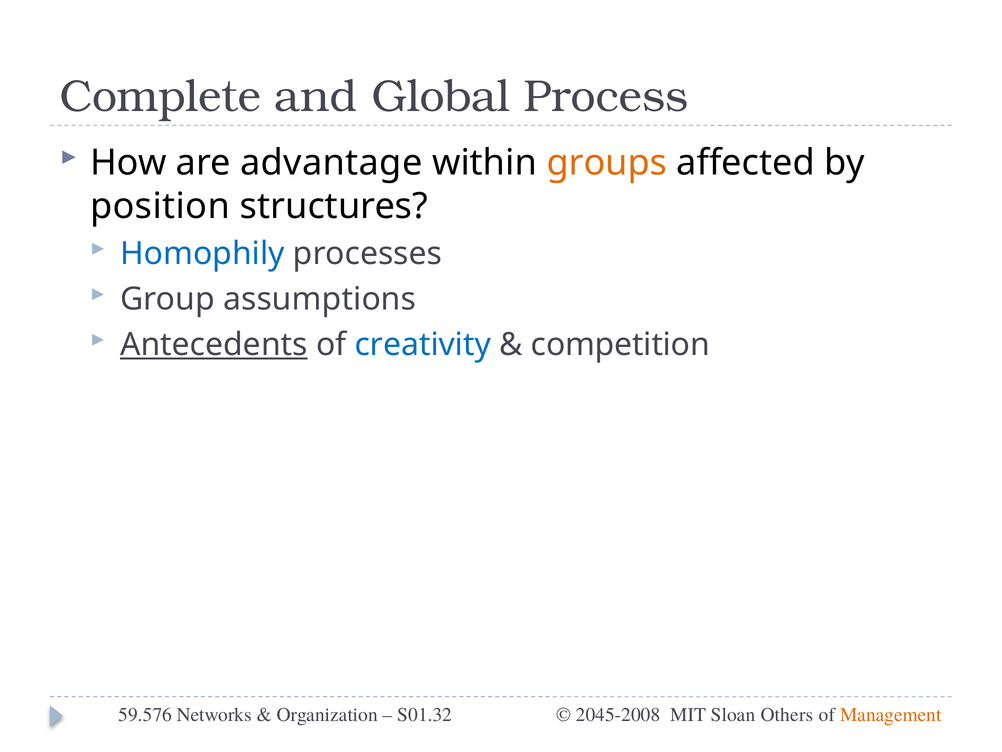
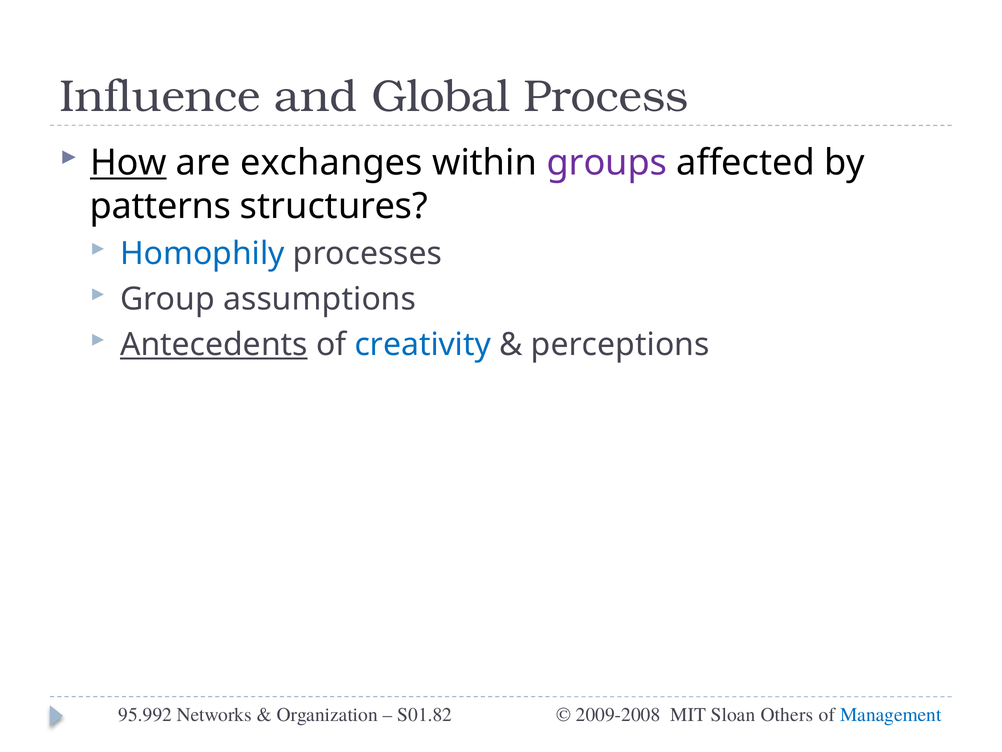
Complete: Complete -> Influence (160, 97)
How underline: none -> present (128, 163)
advantage: advantage -> exchanges (331, 163)
groups colour: orange -> purple (607, 163)
position: position -> patterns (160, 206)
competition: competition -> perceptions (620, 344)
59.576: 59.576 -> 95.992 (145, 715)
S01.32: S01.32 -> S01.82 (425, 715)
2045-2008: 2045-2008 -> 2009-2008 (618, 715)
Management colour: orange -> blue (891, 715)
